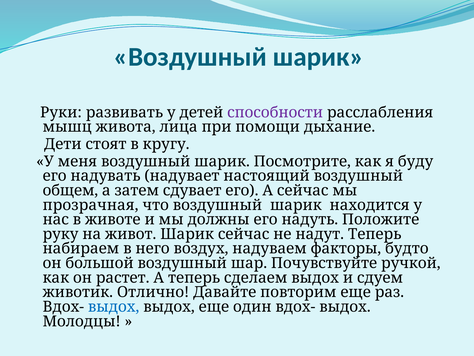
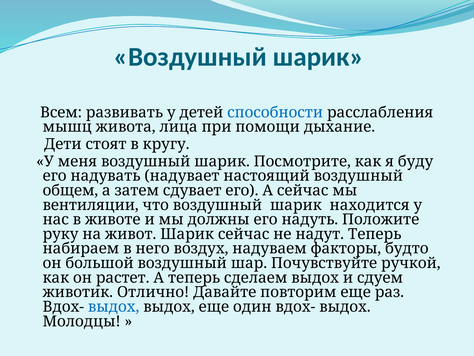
Руки: Руки -> Всем (61, 112)
способности colour: purple -> blue (275, 112)
прозрачная: прозрачная -> вентиляции (91, 205)
